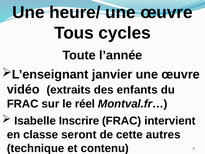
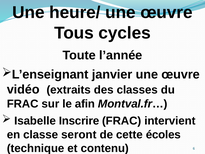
enfants: enfants -> classes (137, 90)
réel: réel -> afin (85, 104)
autres: autres -> écoles (163, 134)
